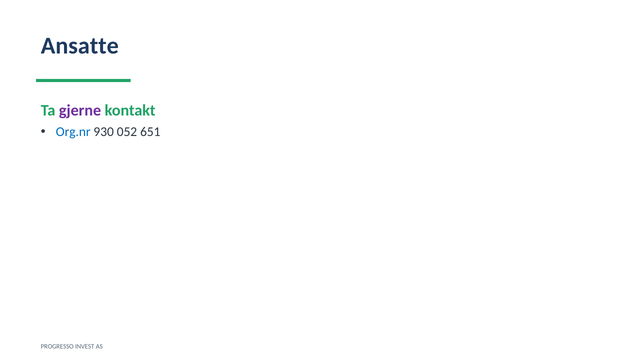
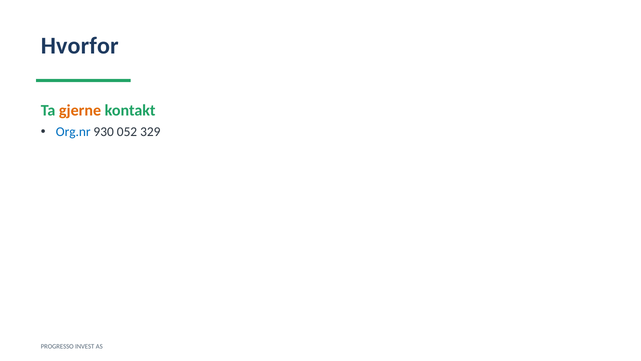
Ansatte: Ansatte -> Hvorfor (80, 46)
gjerne colour: purple -> orange (80, 110)
651: 651 -> 329 (150, 132)
